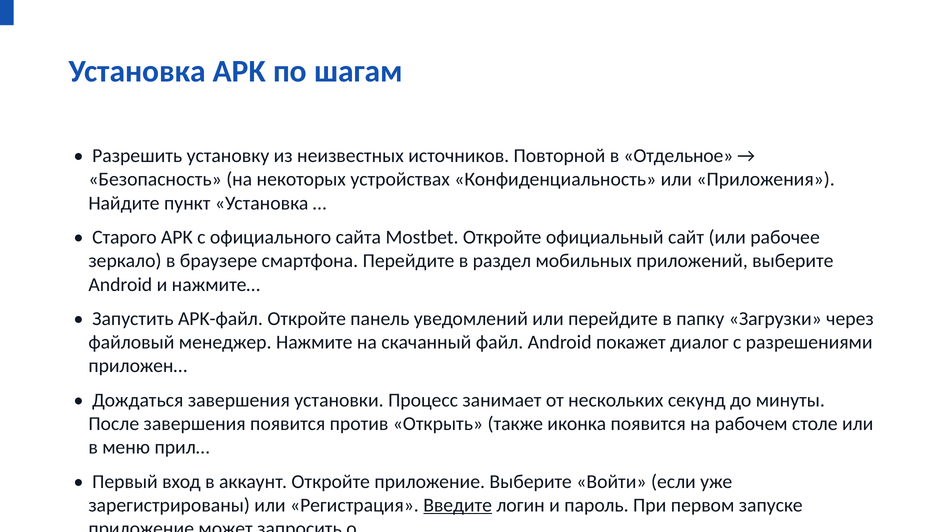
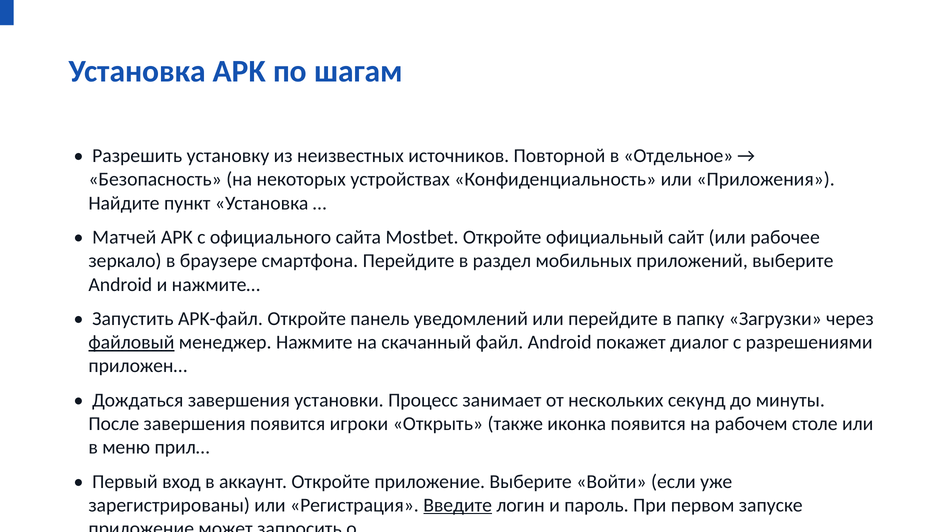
Старого: Старого -> Матчей (124, 238)
файловый underline: none -> present (131, 343)
против: против -> игроки (359, 424)
